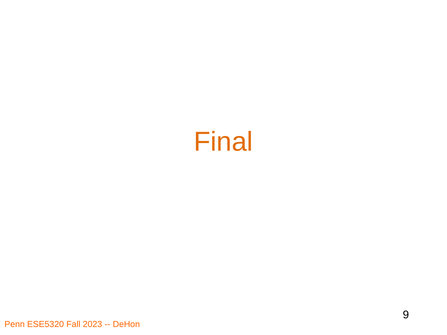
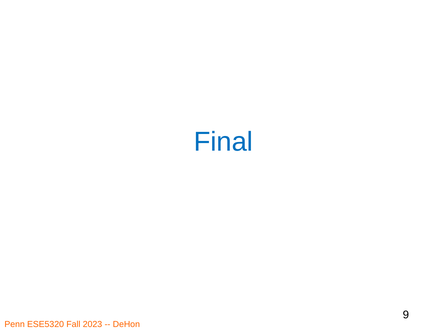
Final colour: orange -> blue (223, 142)
